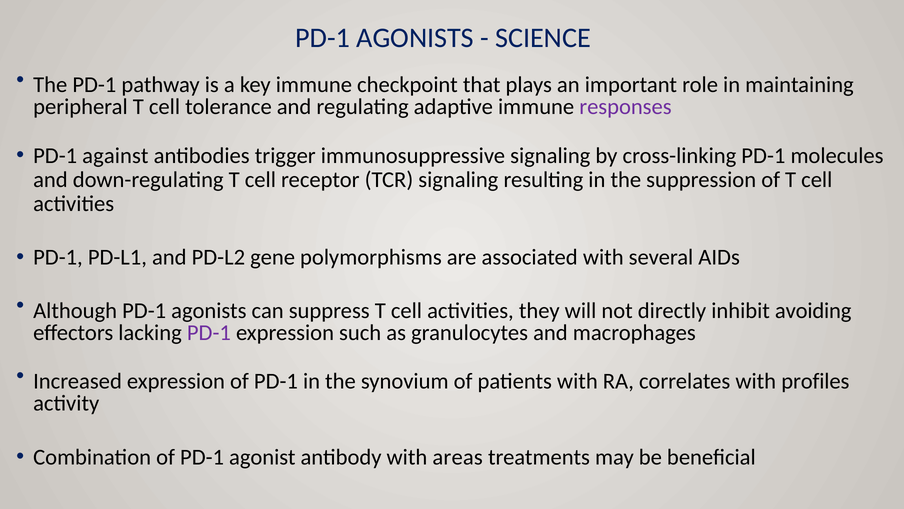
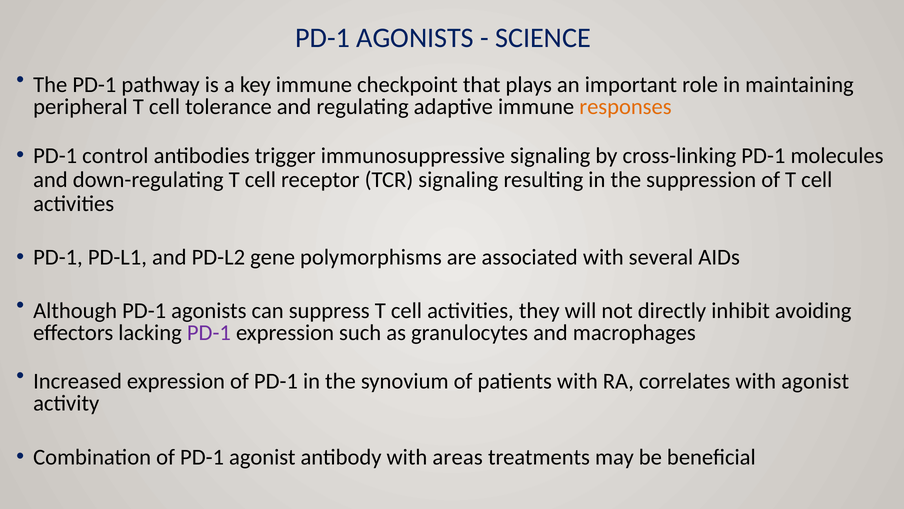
responses colour: purple -> orange (625, 107)
against: against -> control (115, 156)
with profiles: profiles -> agonist (815, 381)
